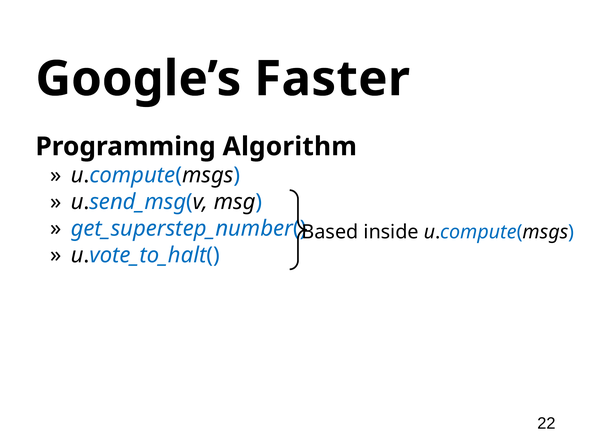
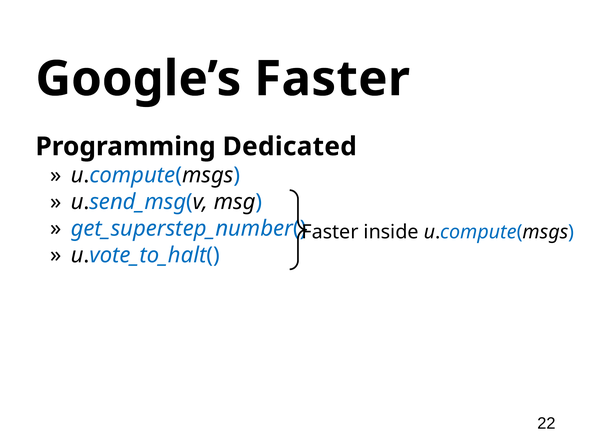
Algorithm: Algorithm -> Dedicated (290, 147)
Based: Based -> Faster (330, 232)
